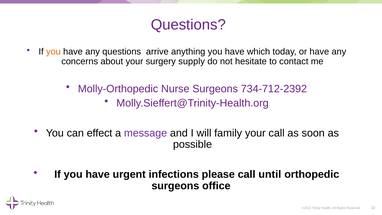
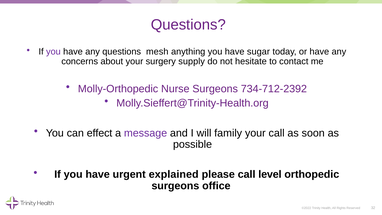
you colour: orange -> purple (53, 52)
arrive: arrive -> mesh (157, 52)
which: which -> sugar (258, 52)
infections: infections -> explained (174, 174)
until: until -> level (270, 174)
